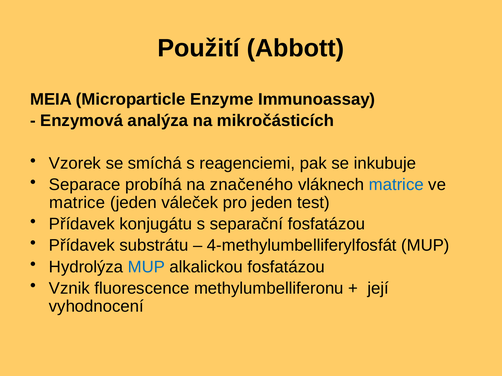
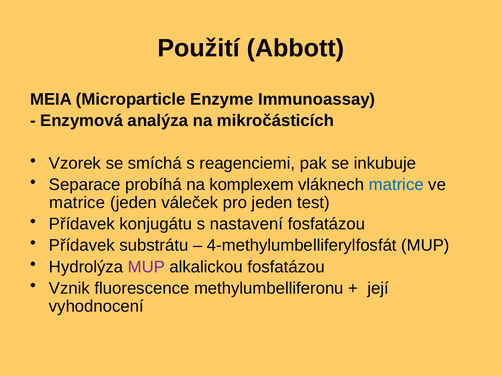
značeného: značeného -> komplexem (252, 185)
separační: separační -> nastavení (246, 224)
MUP colour: blue -> purple (147, 267)
